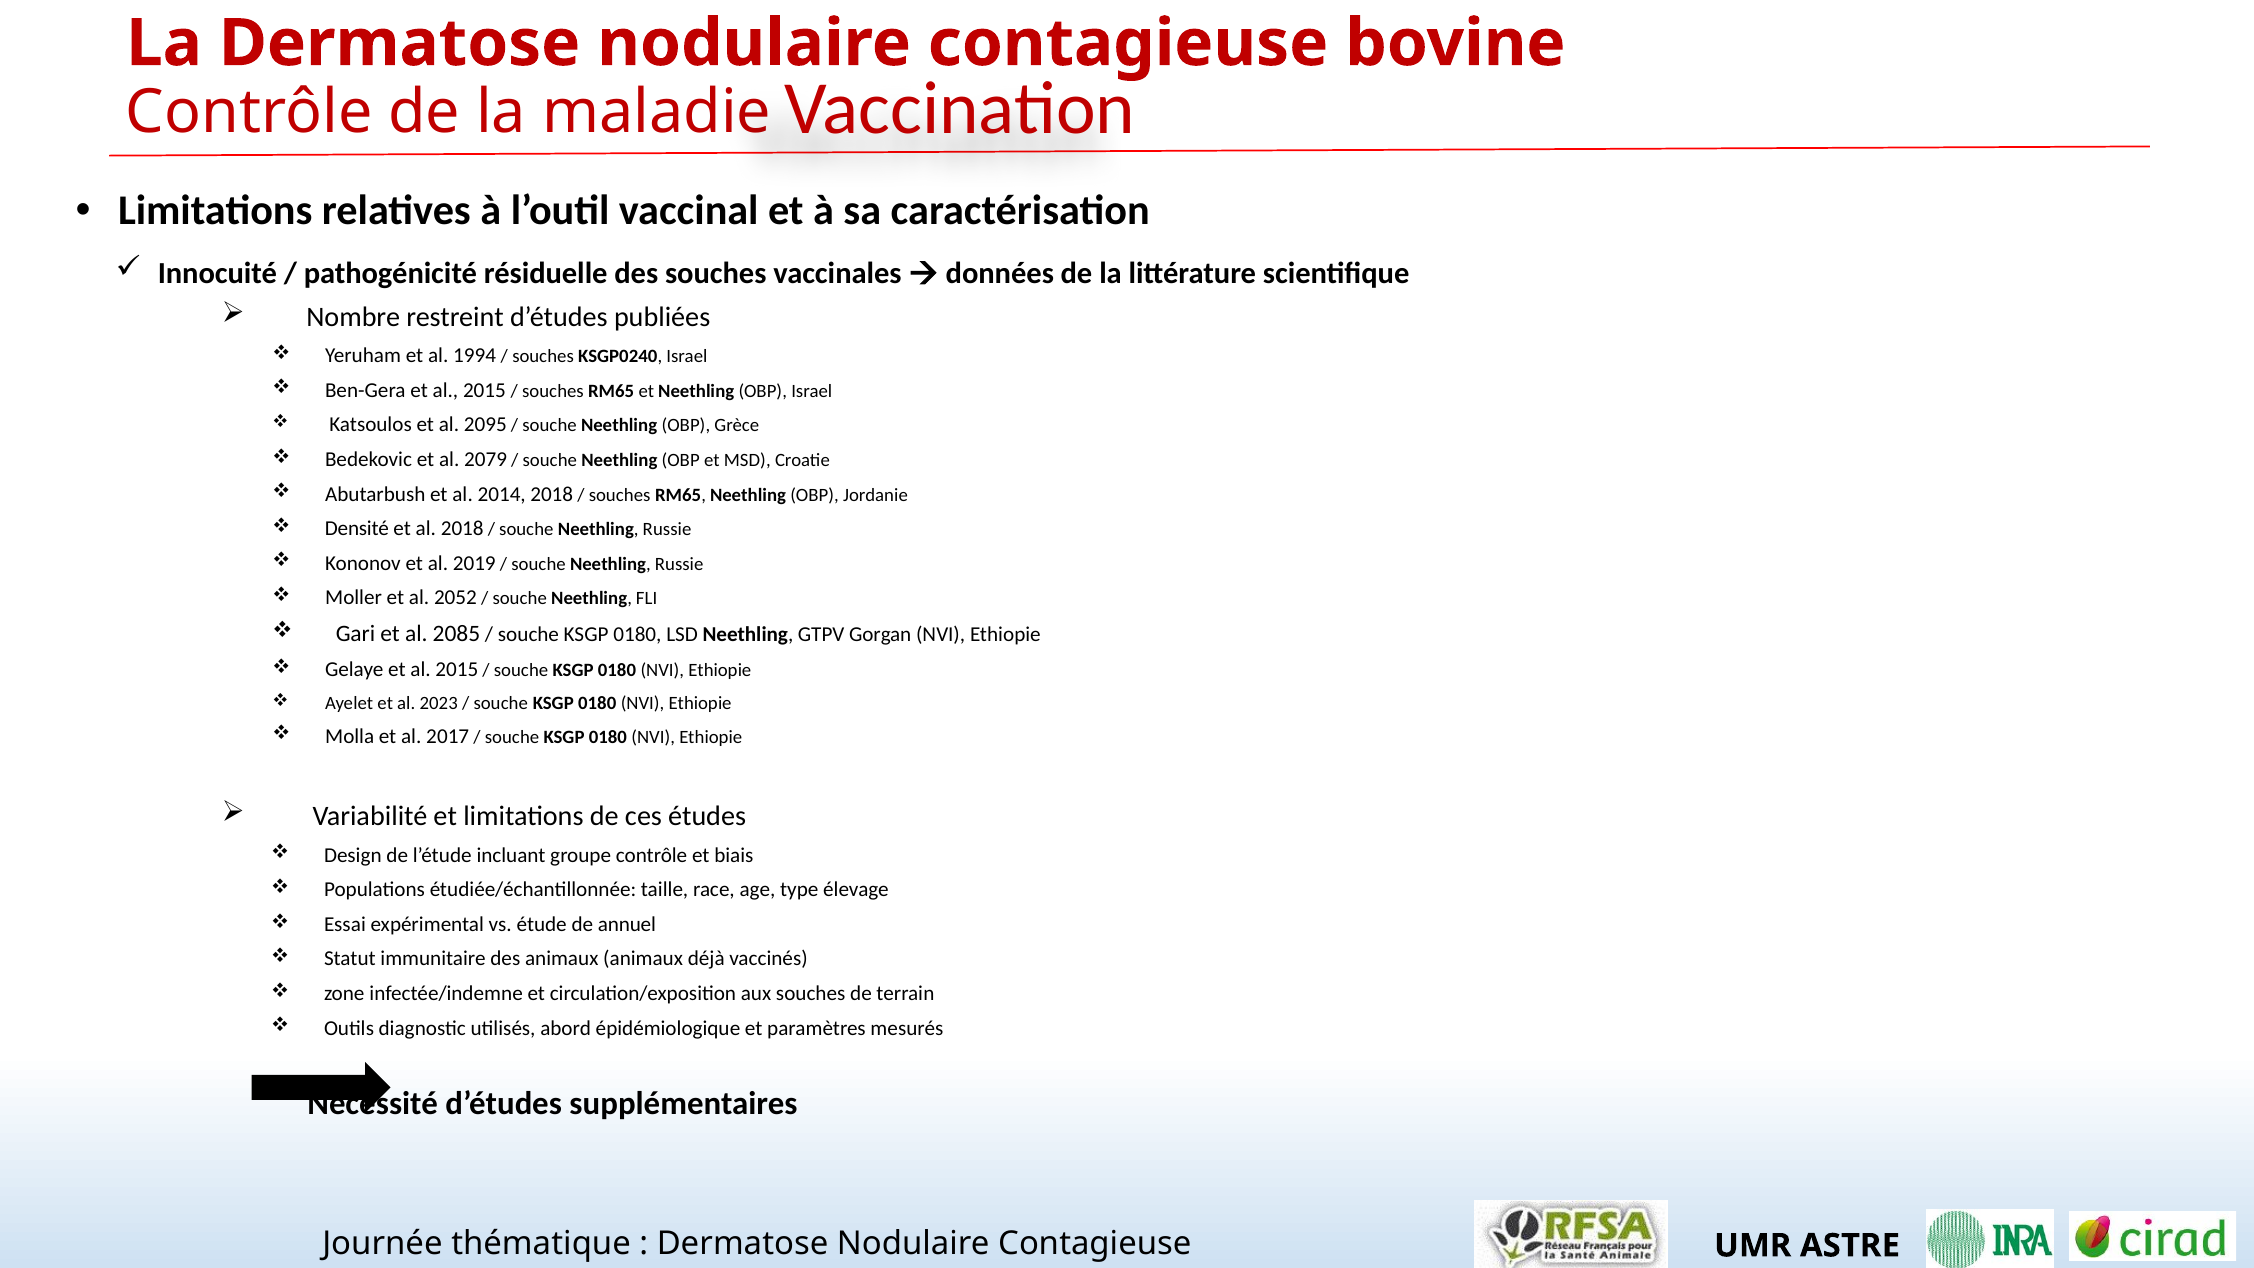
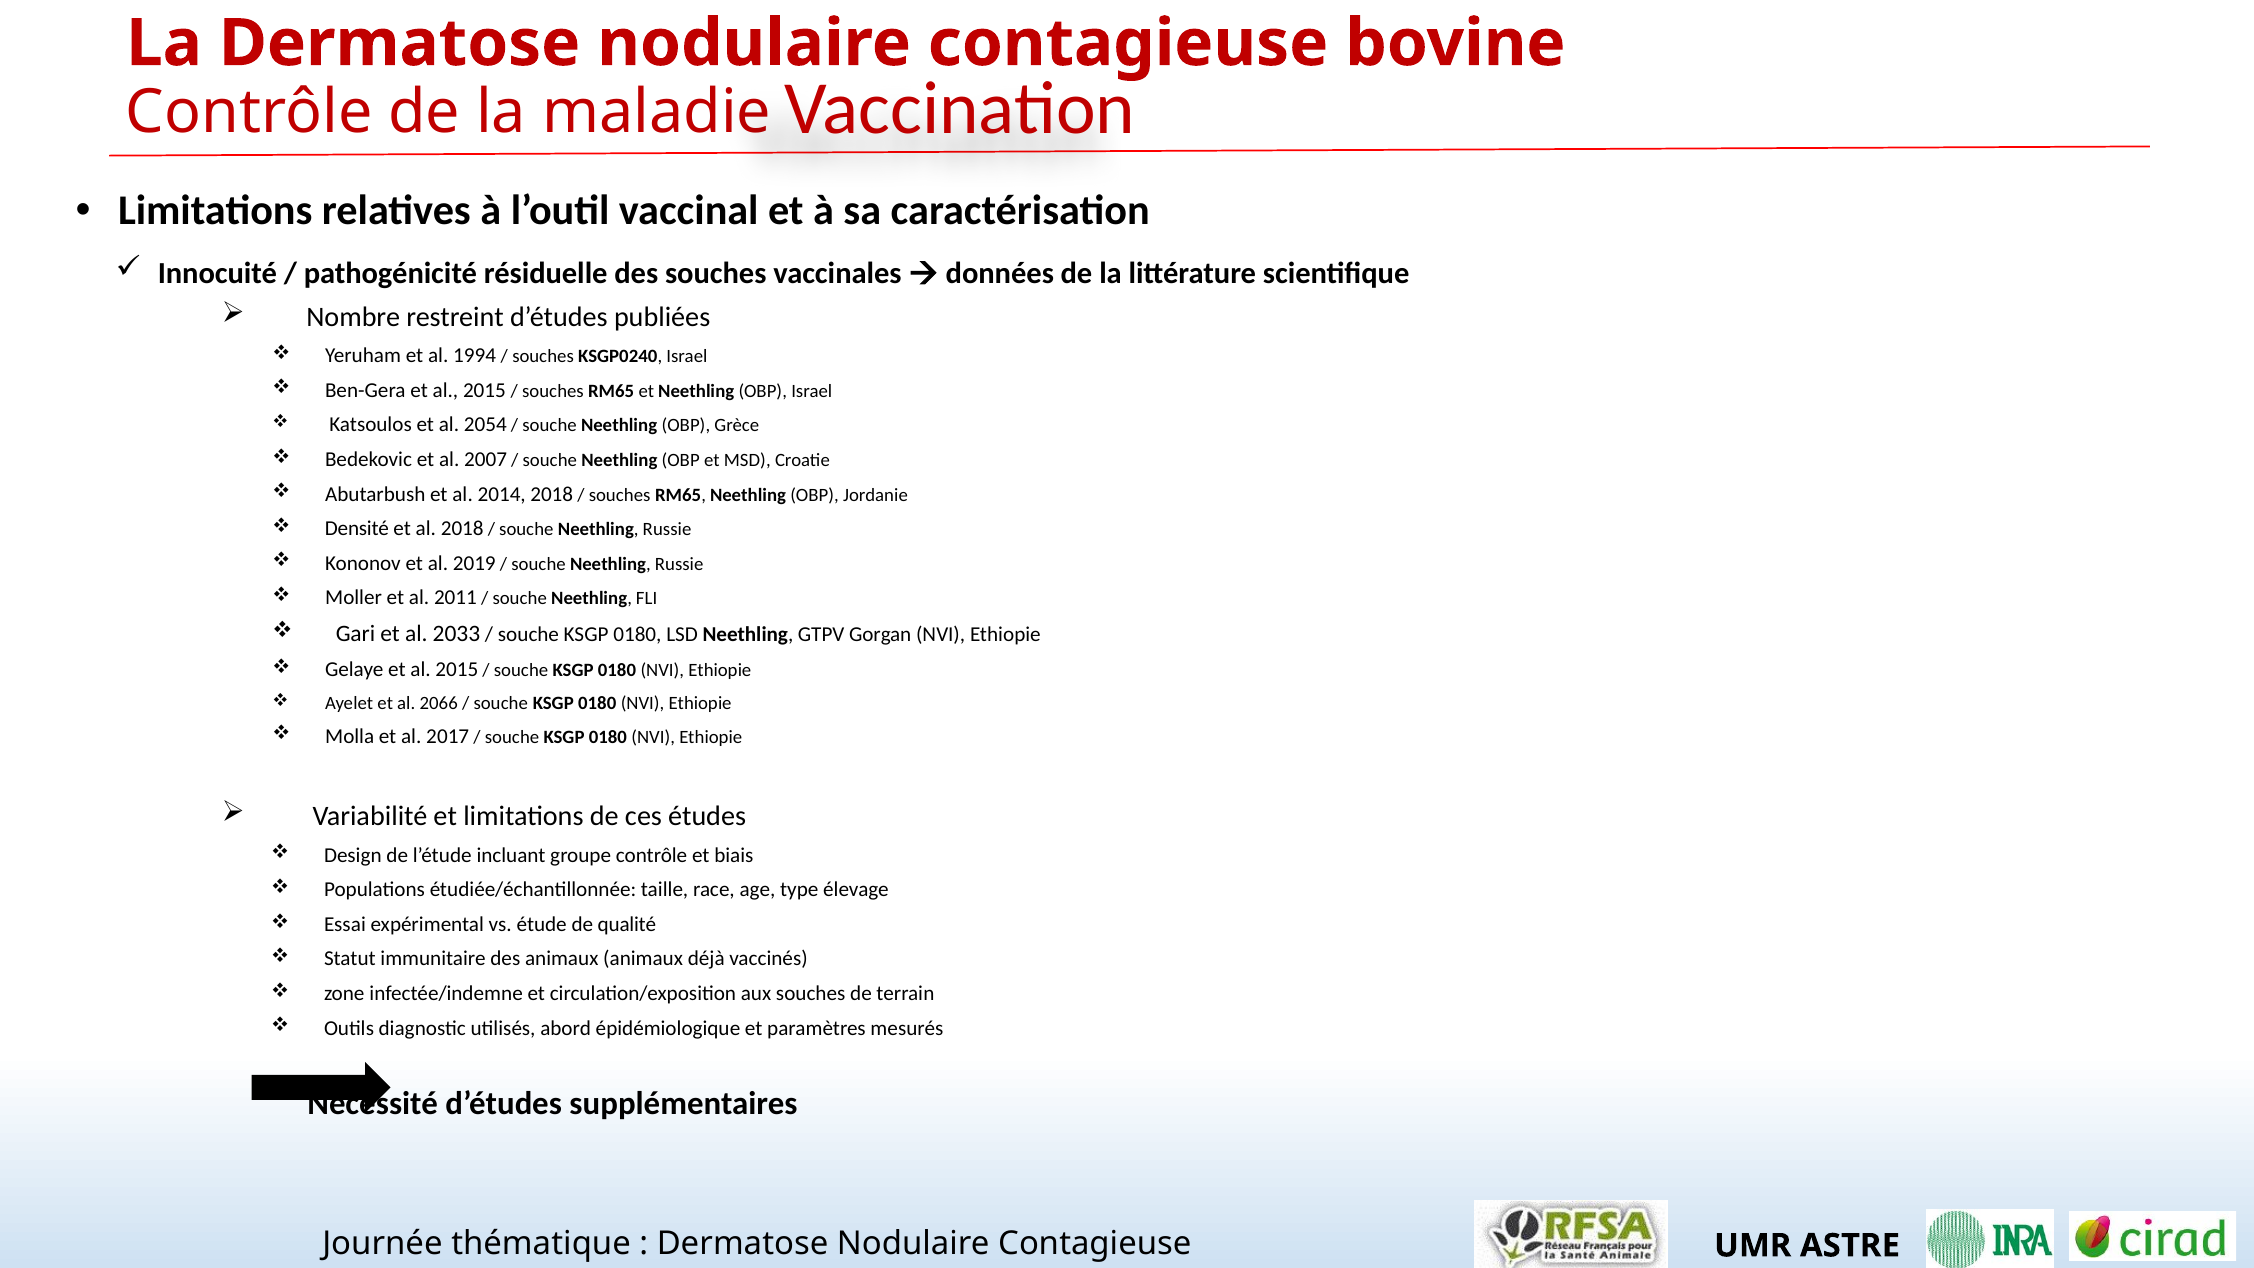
2095: 2095 -> 2054 (485, 425)
2079: 2079 -> 2007 (486, 459)
2052: 2052 -> 2011 (455, 598)
2085: 2085 -> 2033 (456, 634)
2023: 2023 -> 2066 (439, 703)
annuel: annuel -> qualité (627, 924)
